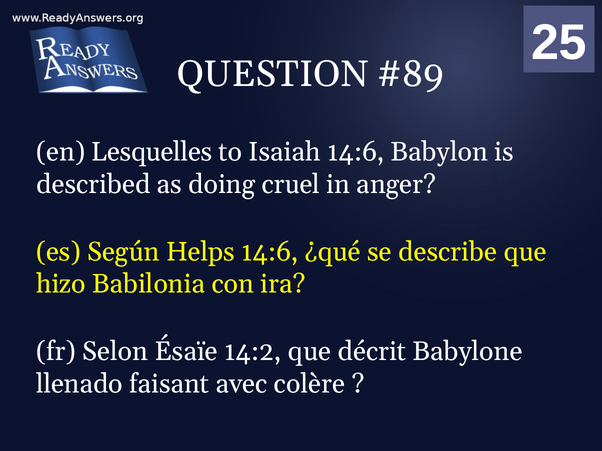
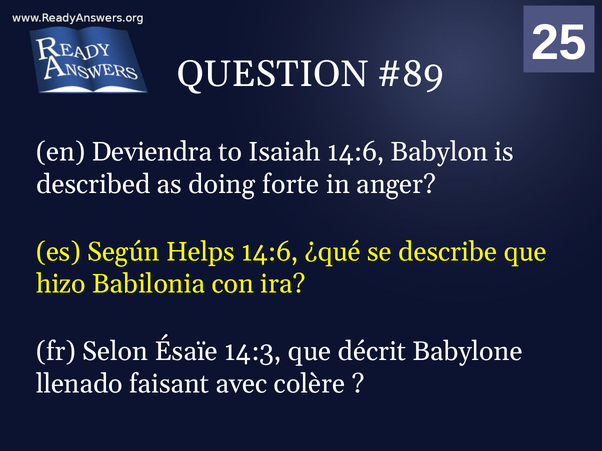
Lesquelles: Lesquelles -> Deviendra (152, 152)
cruel: cruel -> forte (291, 184)
14:2: 14:2 -> 14:3 (253, 352)
